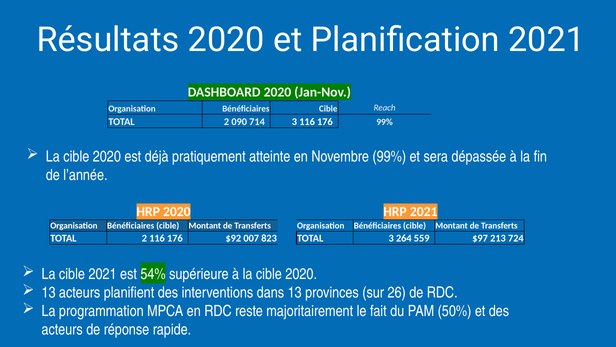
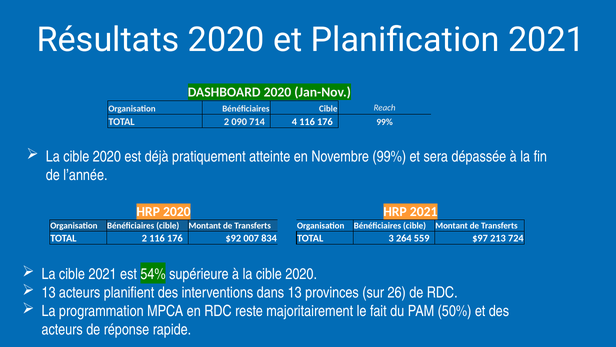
714 3: 3 -> 4 (294, 122)
823: 823 -> 834 (269, 238)
